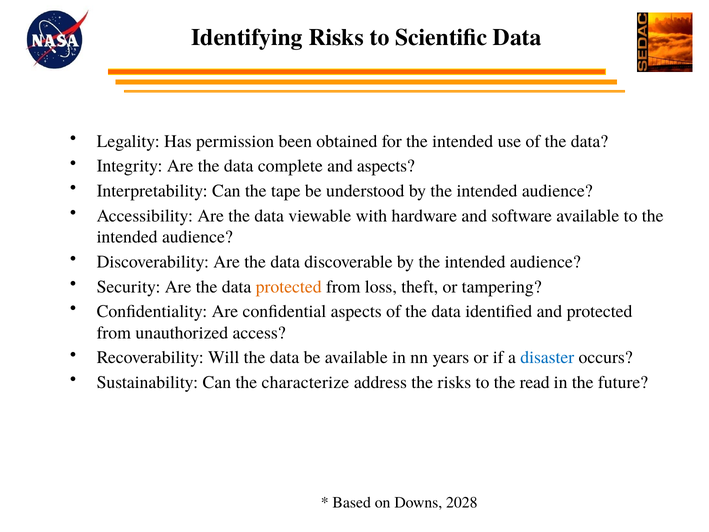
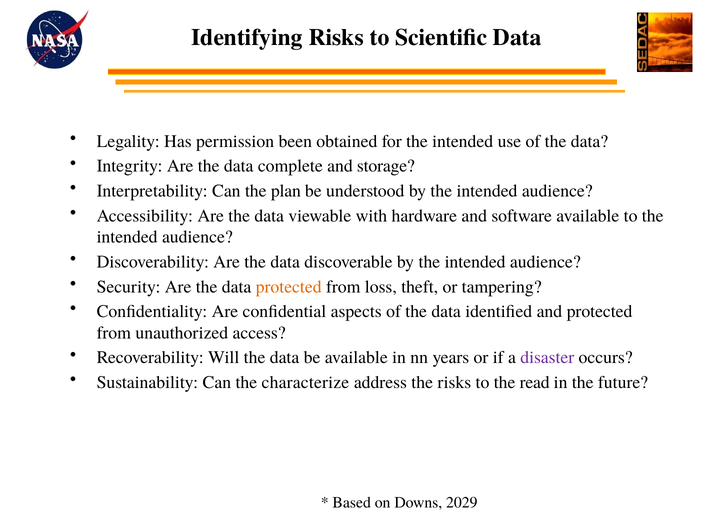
and aspects: aspects -> storage (386, 166)
tape: tape -> plan (286, 191)
disaster colour: blue -> purple (547, 357)
2028: 2028 -> 2029 (462, 502)
